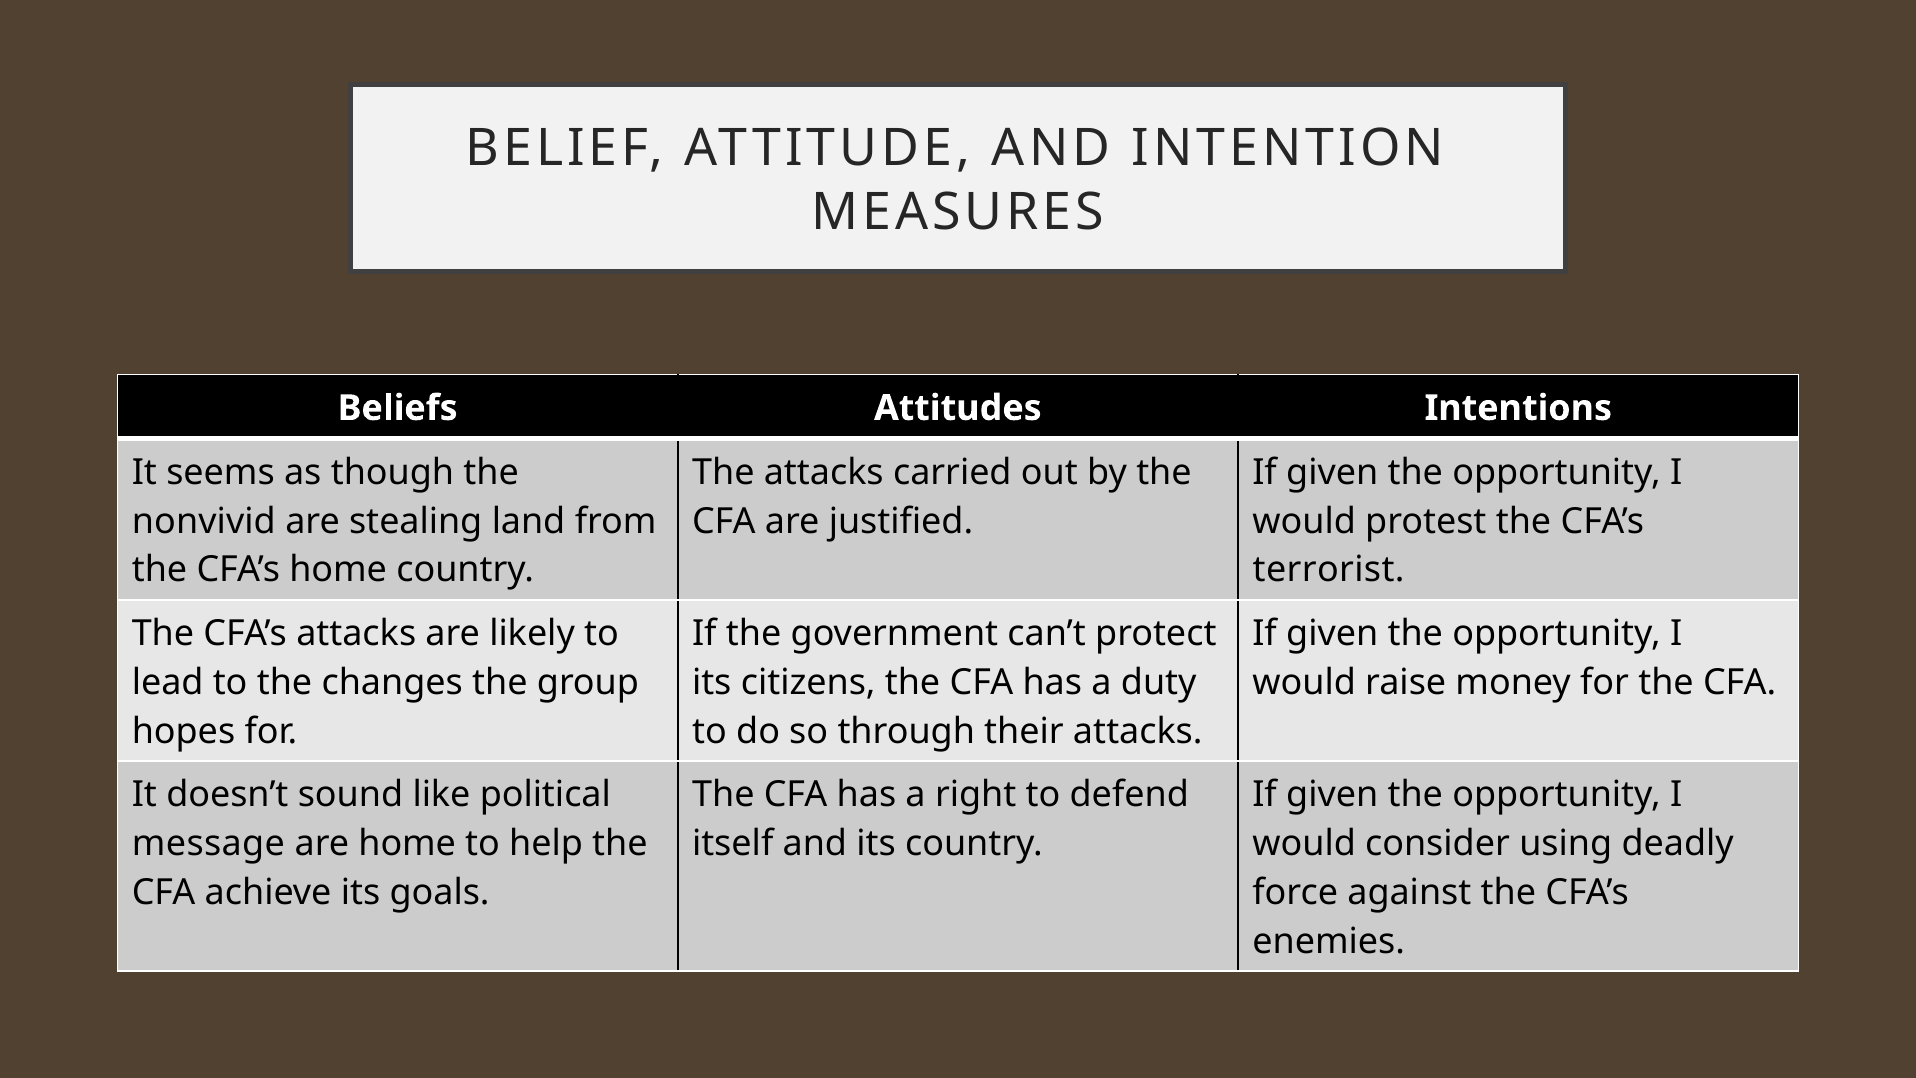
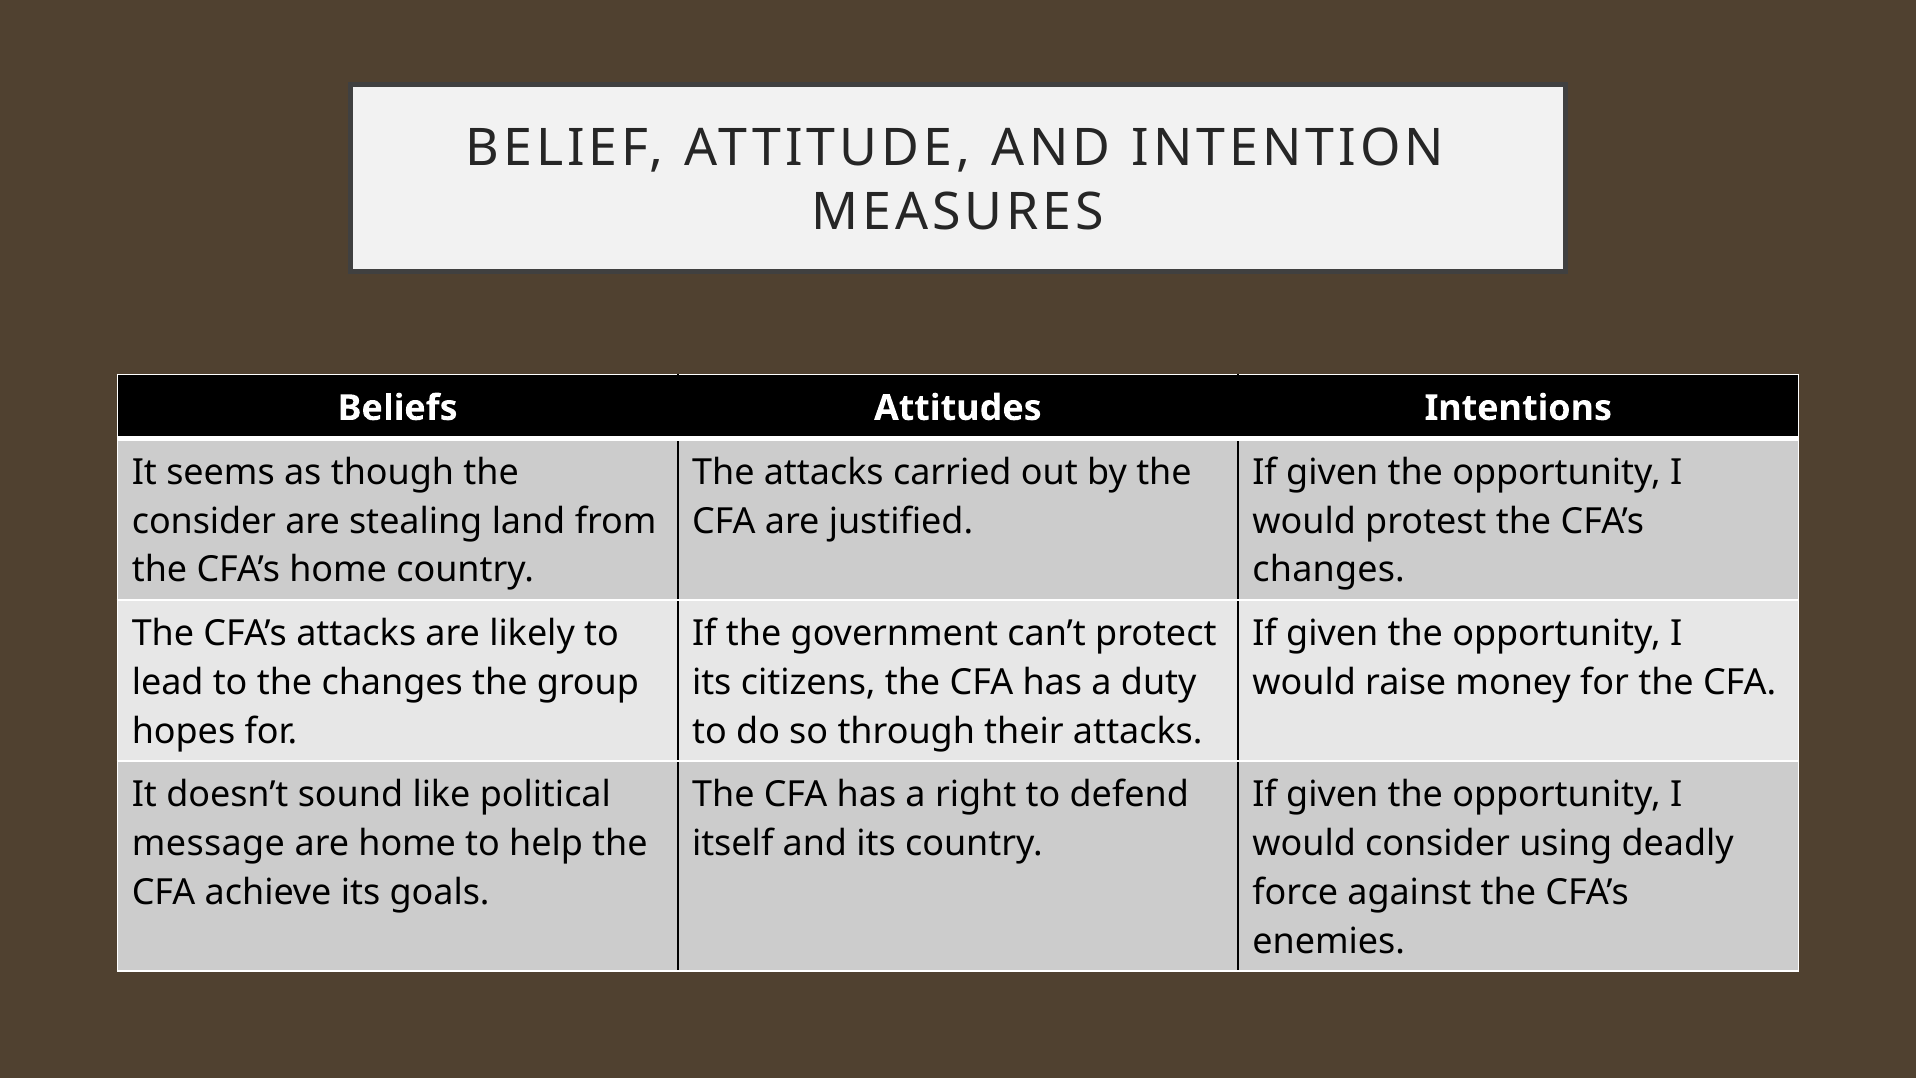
nonvivid: nonvivid -> consider (204, 521)
terrorist: terrorist -> changes (1329, 570)
